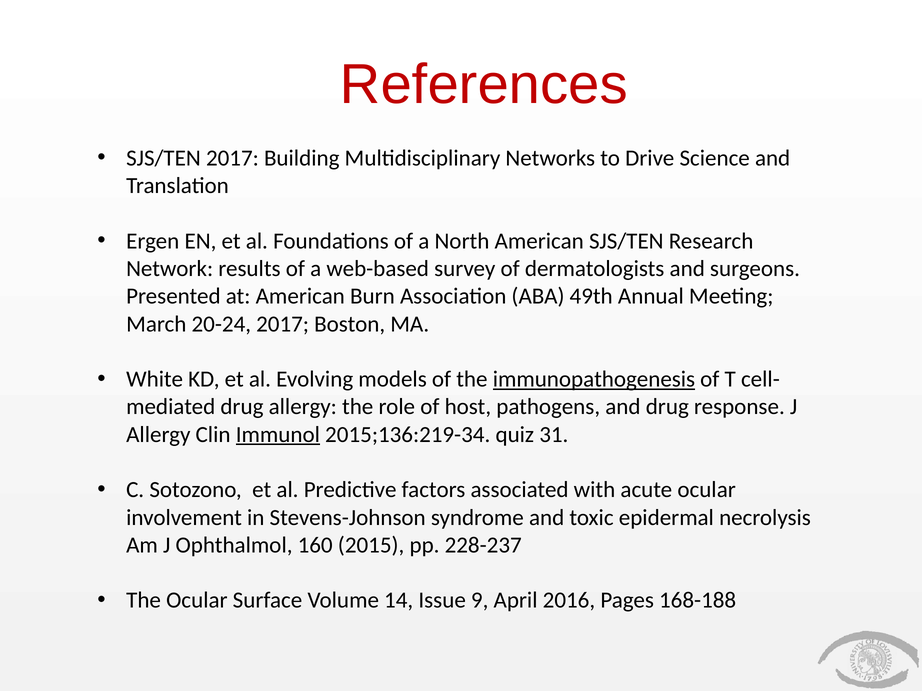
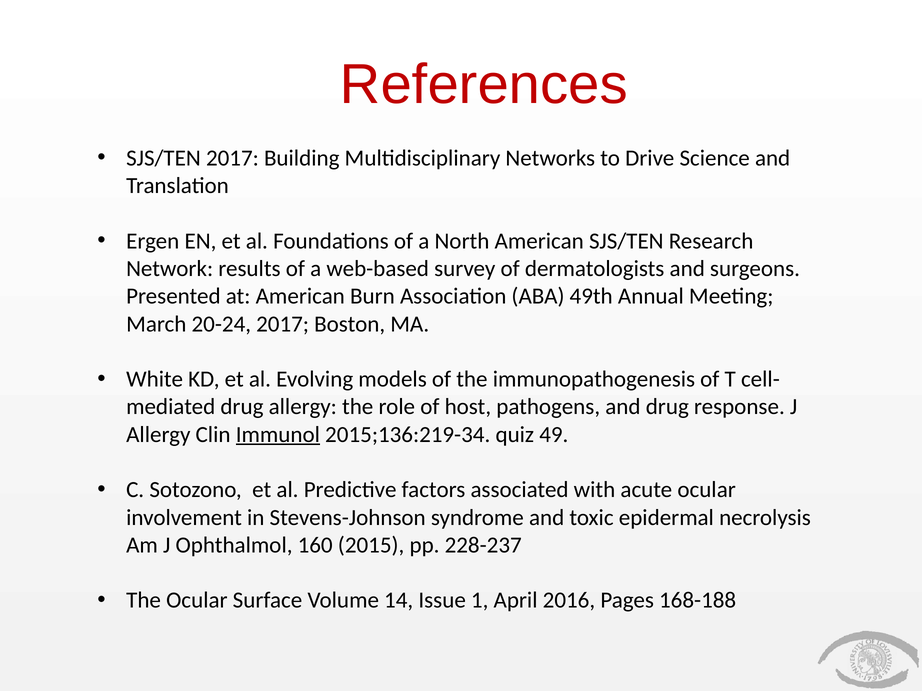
immunopathogenesis underline: present -> none (594, 380)
31: 31 -> 49 (554, 435)
9: 9 -> 1 (480, 601)
